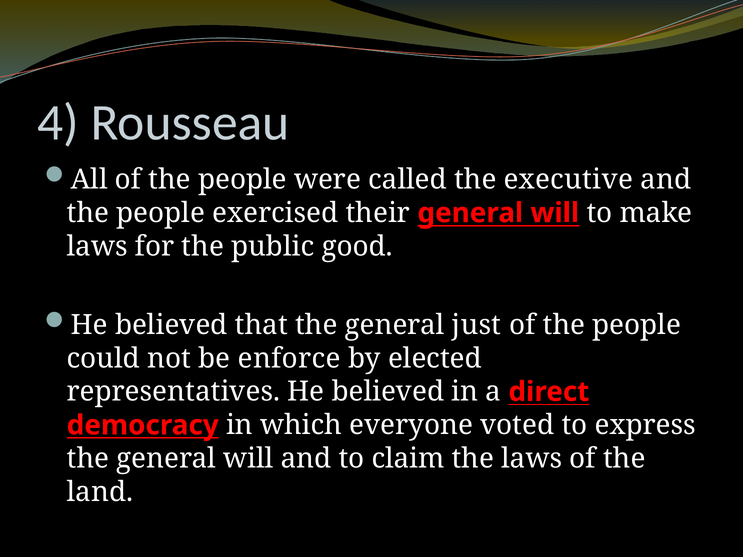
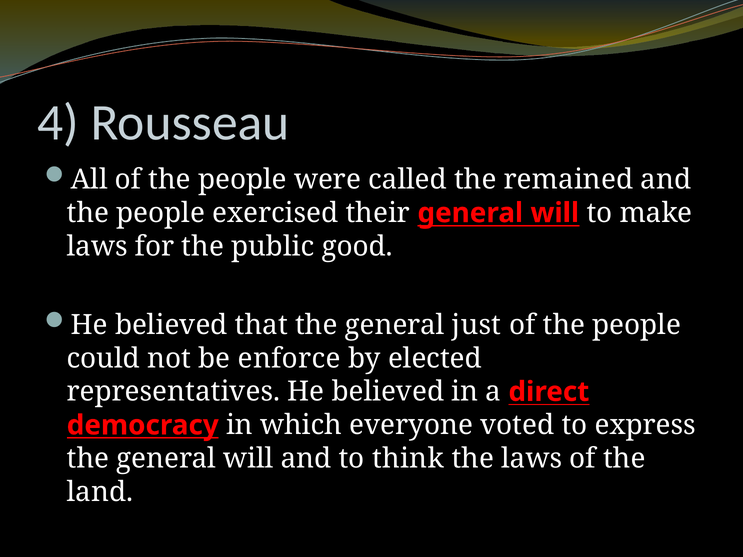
executive: executive -> remained (568, 180)
claim: claim -> think (408, 459)
